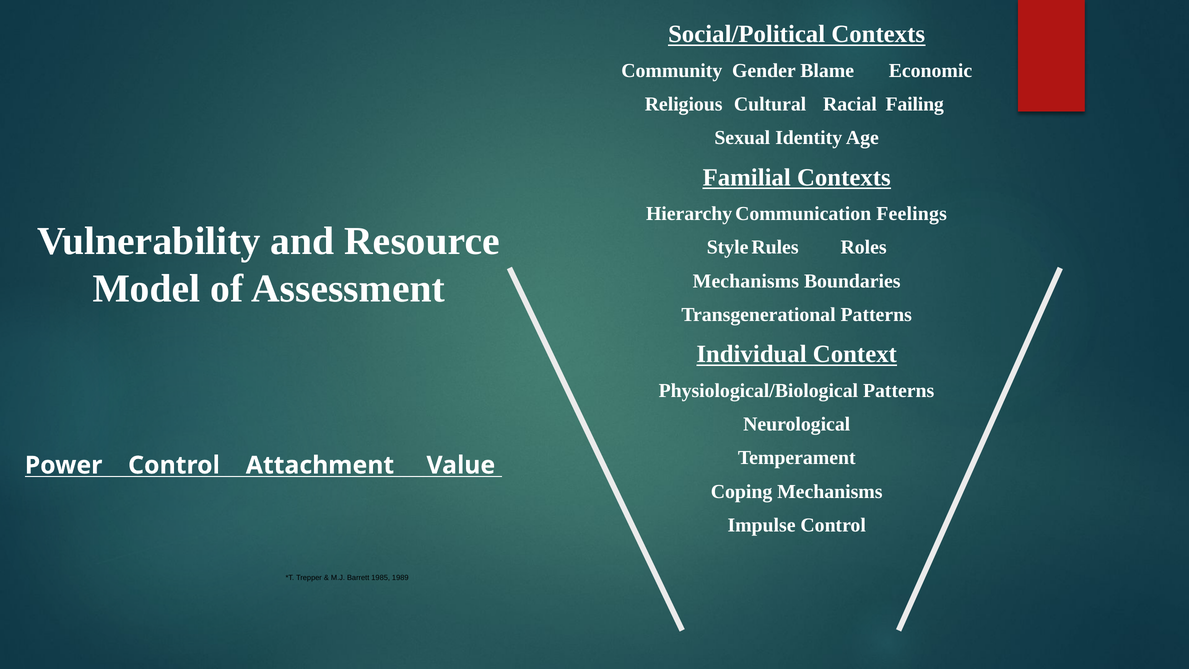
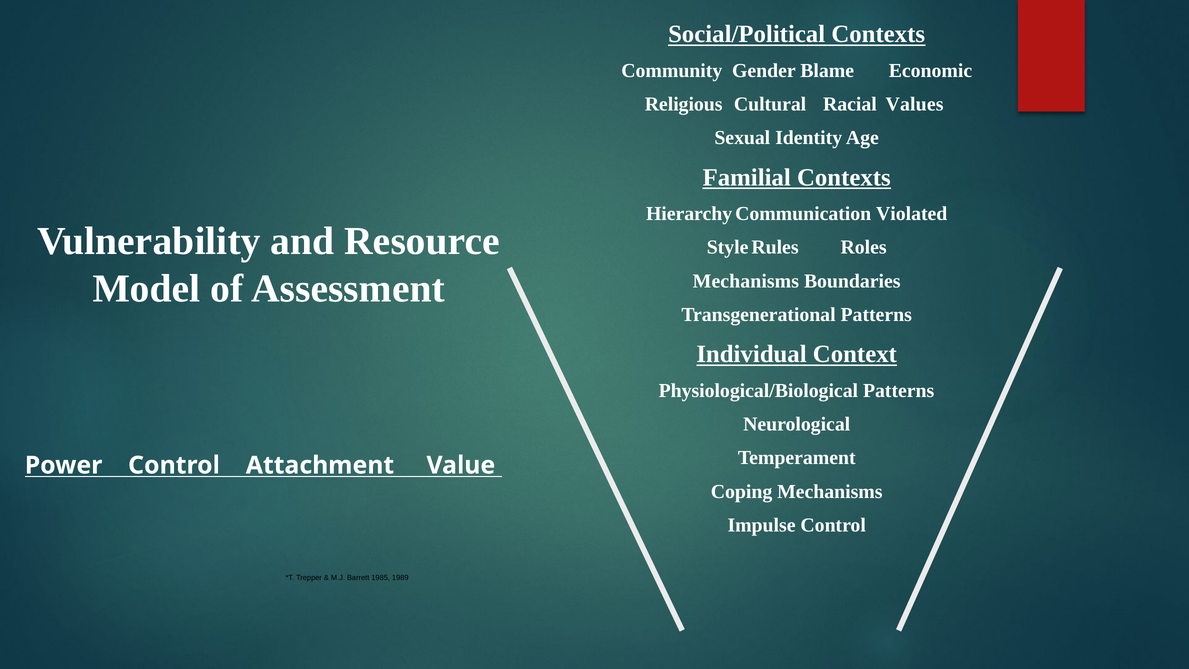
Failing: Failing -> Values (915, 104)
Feelings: Feelings -> Violated (912, 214)
